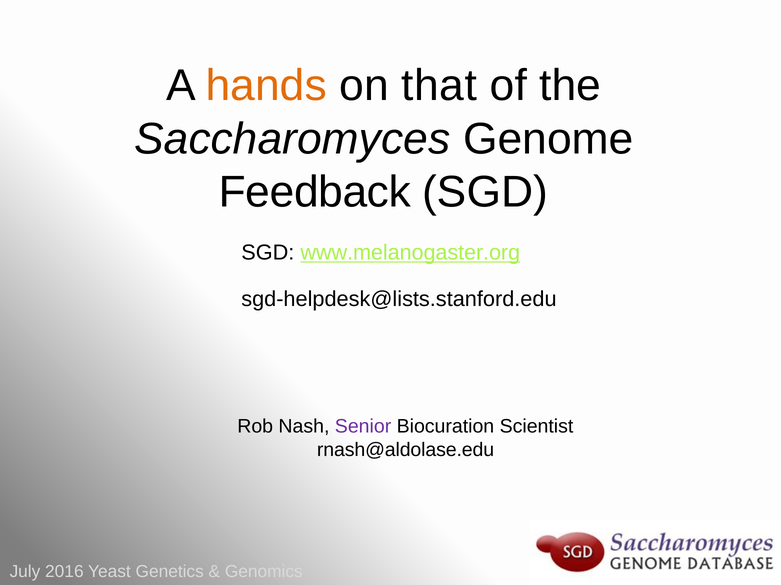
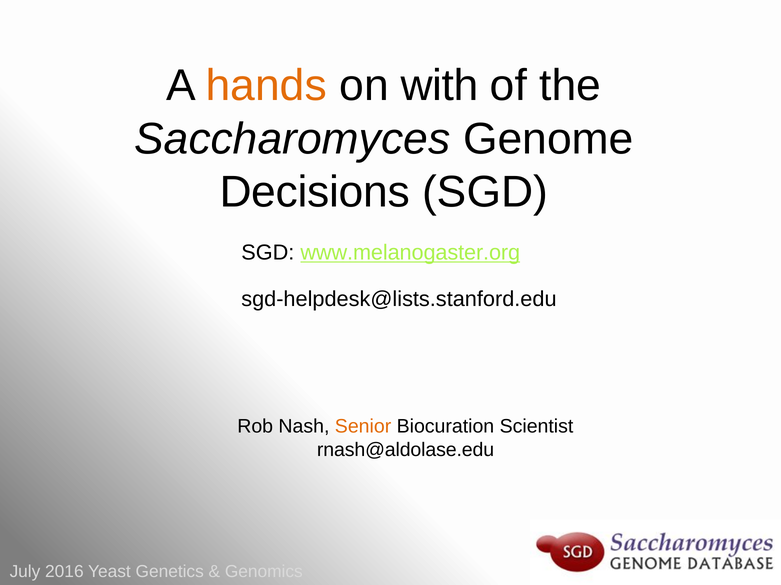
that: that -> with (440, 86)
Feedback: Feedback -> Decisions (315, 192)
Senior colour: purple -> orange (363, 427)
